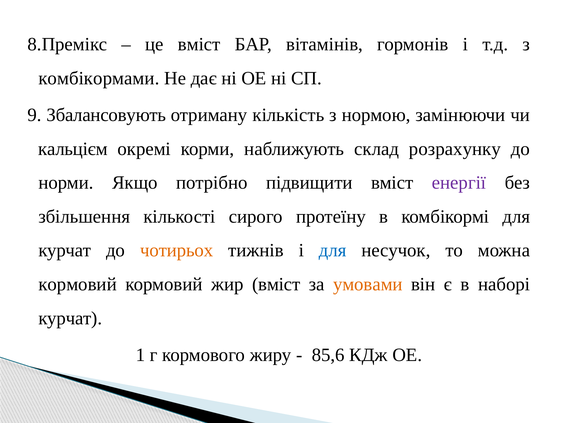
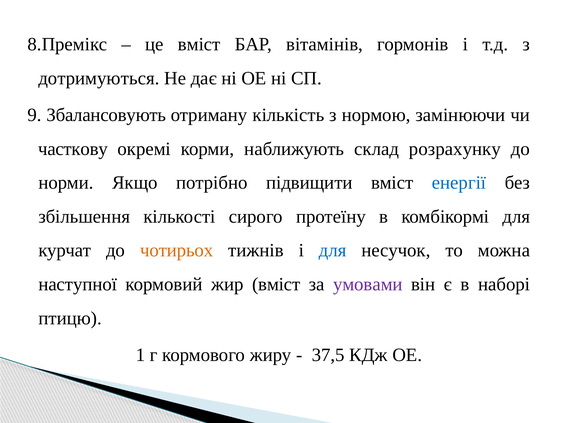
комбікормами: комбікормами -> дотримуються (99, 78)
кальцієм: кальцієм -> часткову (73, 149)
енергії colour: purple -> blue (459, 183)
кормовий: кормовий -> наступної (78, 284)
умовами colour: orange -> purple (368, 284)
курчат: курчат -> птицю (70, 318)
85,6: 85,6 -> 37,5 (328, 355)
